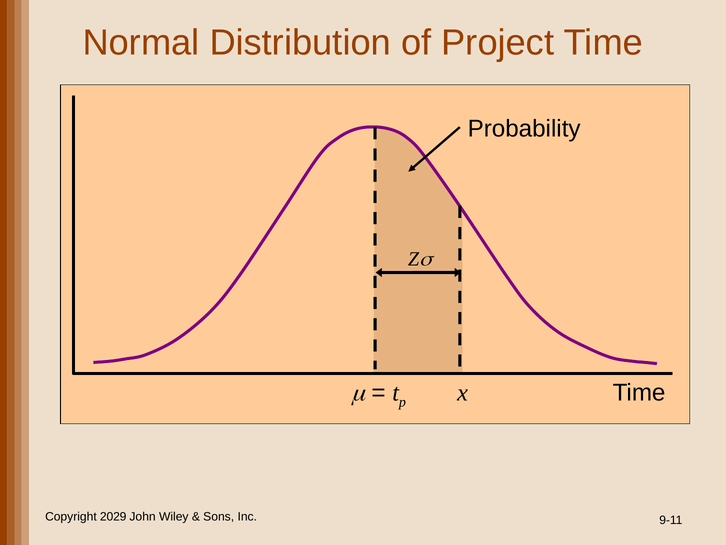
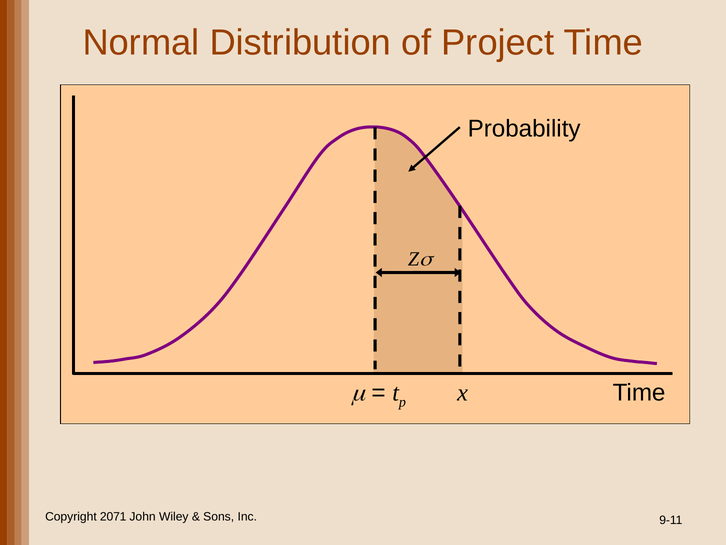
2029: 2029 -> 2071 (113, 516)
